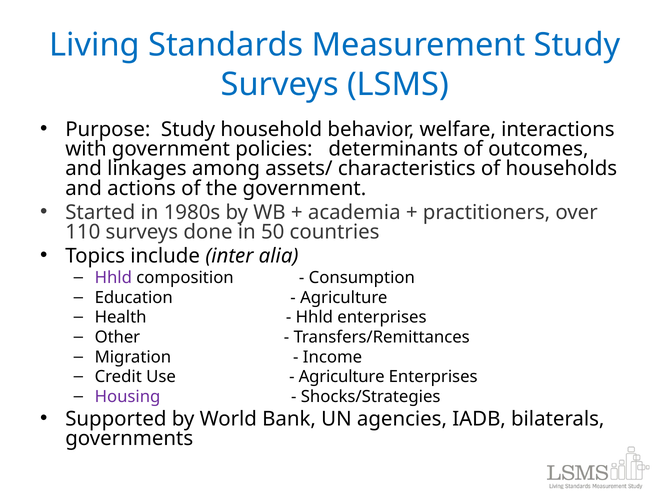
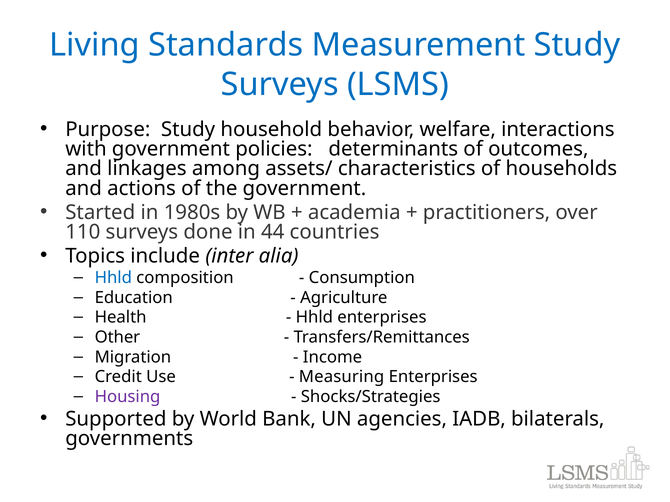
50: 50 -> 44 (273, 232)
Hhld colour: purple -> blue (113, 278)
Agriculture: Agriculture -> Measuring (342, 377)
